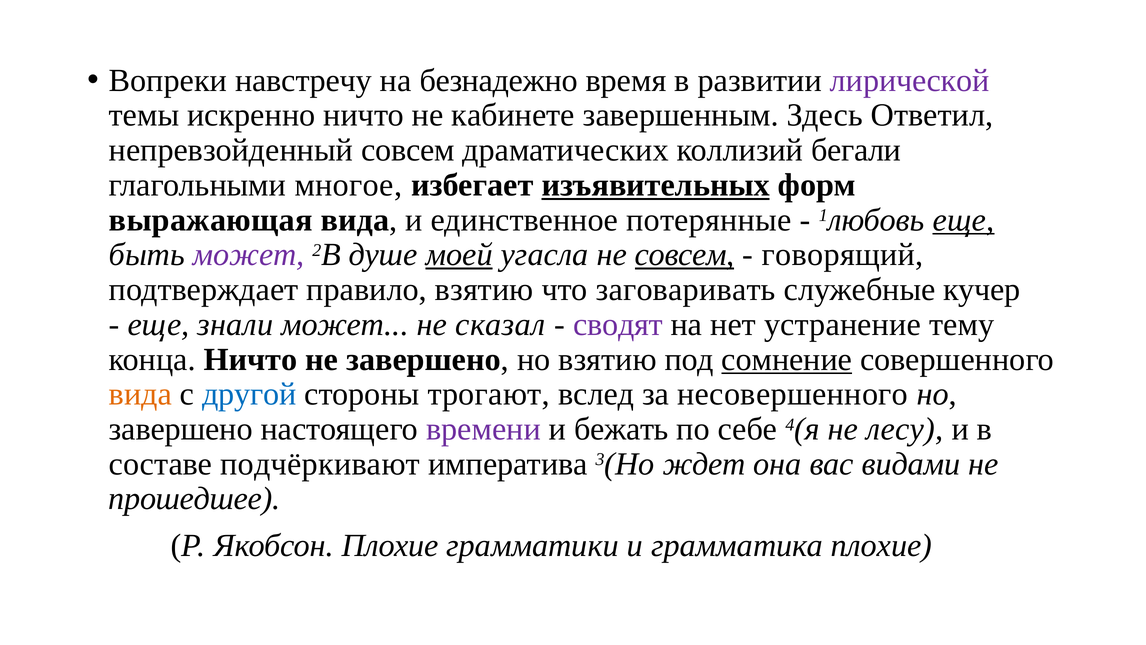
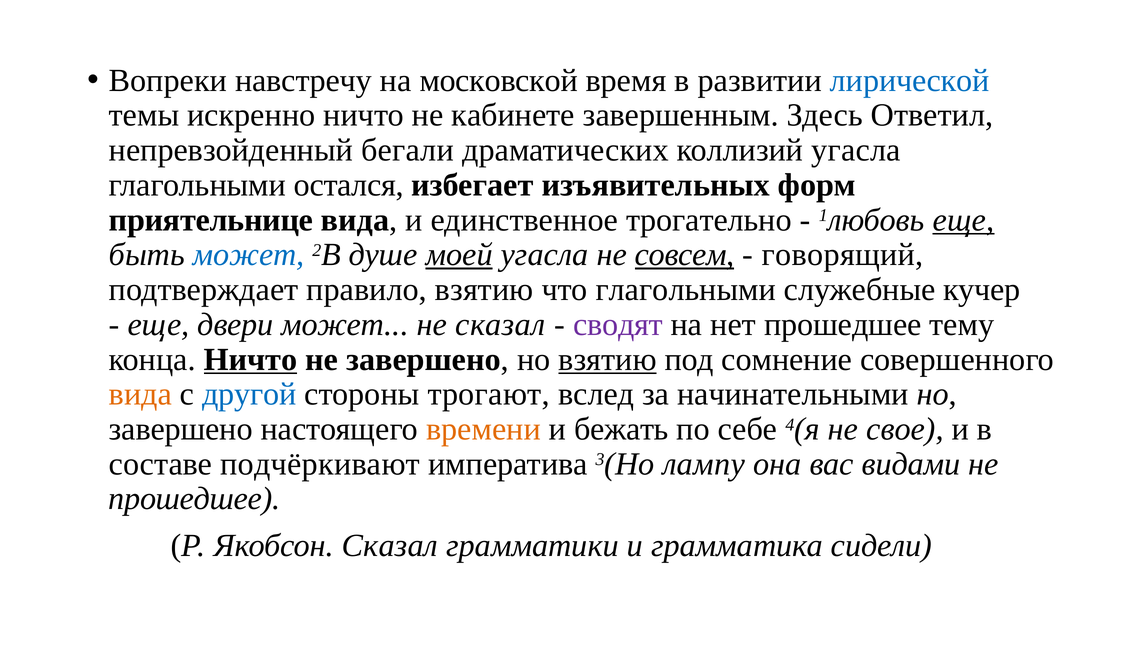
безнадежно: безнадежно -> московской (499, 80)
лирической colour: purple -> blue (910, 80)
непревзойденный совсем: совсем -> бегали (408, 150)
коллизий бегали: бегали -> угасла (856, 150)
многое: многое -> остался (349, 185)
изъявительных underline: present -> none (656, 185)
выражающая: выражающая -> приятельнице (211, 220)
потерянные: потерянные -> трогательно (709, 220)
может colour: purple -> blue (249, 255)
что заговаривать: заговаривать -> глагольными (686, 289)
знали: знали -> двери (235, 324)
нет устранение: устранение -> прошедшее (843, 324)
Ничто underline: none -> present (251, 359)
взятию underline: none -> present (608, 359)
сомнение underline: present -> none (787, 359)
несовершенного: несовершенного -> начинательными (793, 394)
времени colour: purple -> orange (484, 429)
лесу: лесу -> свое (905, 429)
ждет: ждет -> лампу (704, 464)
Якобсон Плохие: Плохие -> Сказал (390, 545)
грамматика плохие: плохие -> сидели (882, 545)
